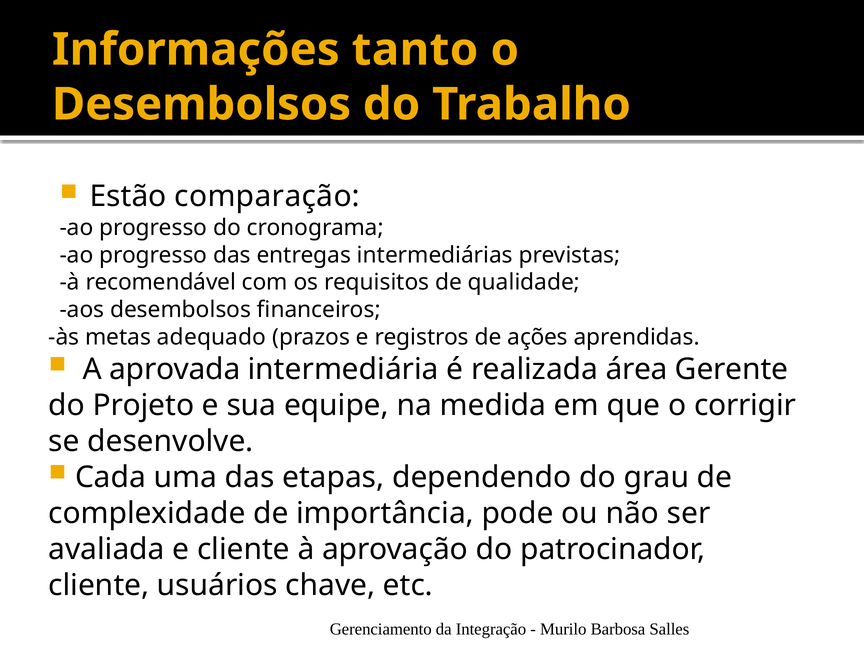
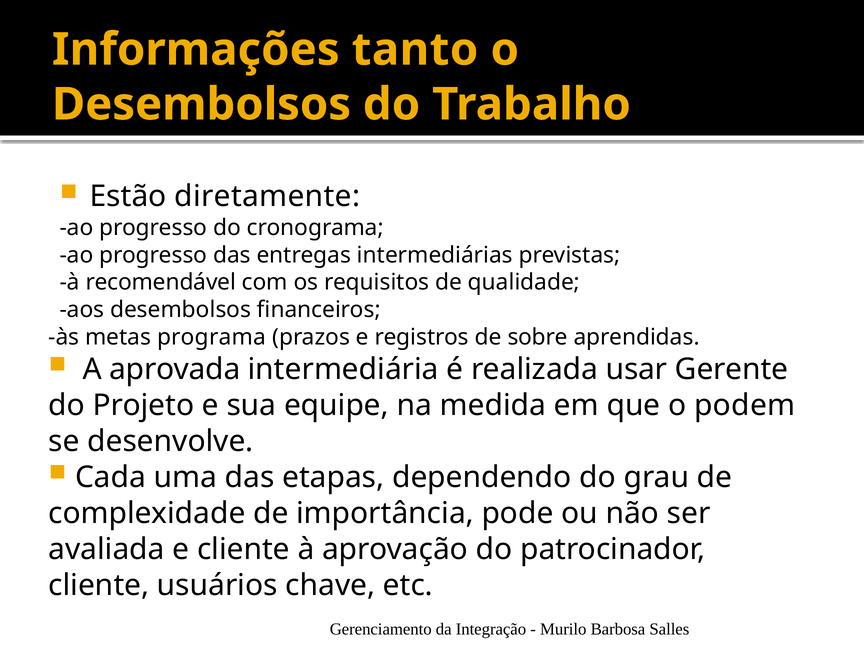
comparação: comparação -> diretamente (267, 196)
adequado: adequado -> programa (212, 337)
ações: ações -> sobre (538, 337)
área: área -> usar (637, 369)
corrigir: corrigir -> podem (745, 405)
